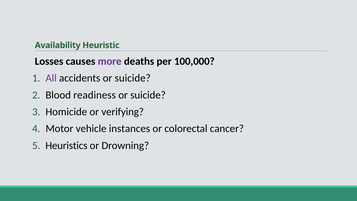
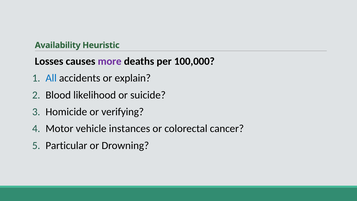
All colour: purple -> blue (51, 78)
accidents or suicide: suicide -> explain (133, 78)
readiness: readiness -> likelihood (95, 95)
Heuristics: Heuristics -> Particular (66, 145)
